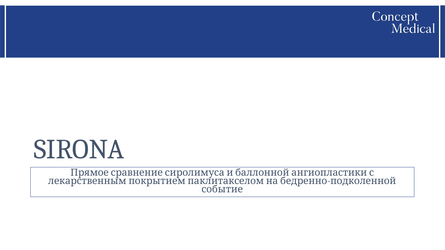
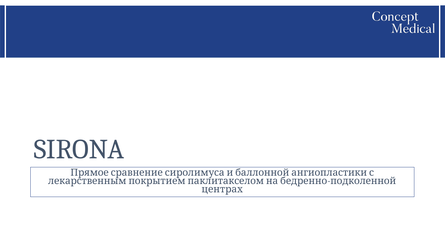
событие: событие -> центрах (222, 190)
